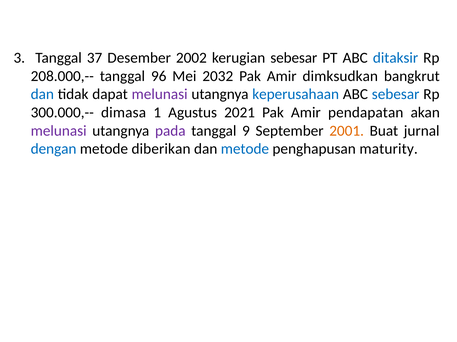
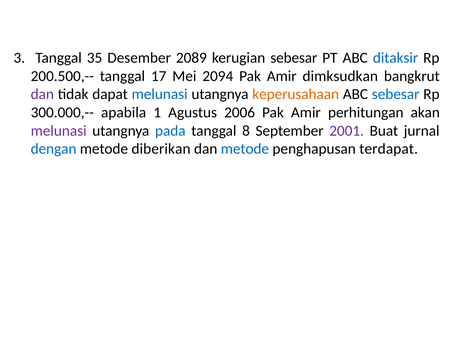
37: 37 -> 35 (95, 58)
2002: 2002 -> 2089 (191, 58)
208.000,--: 208.000,-- -> 200.500,-- (62, 76)
96: 96 -> 17 (159, 76)
2032: 2032 -> 2094 (218, 76)
dan colour: blue -> purple (42, 94)
melunasi colour: purple -> blue (160, 94)
keperusahaan colour: blue -> orange (296, 94)
dimasa: dimasa -> apabila (124, 113)
2021: 2021 -> 2006 (240, 113)
pendapatan: pendapatan -> perhitungan (366, 113)
pada colour: purple -> blue (170, 131)
9: 9 -> 8 (246, 131)
2001 colour: orange -> purple (347, 131)
maturity: maturity -> terdapat (389, 149)
